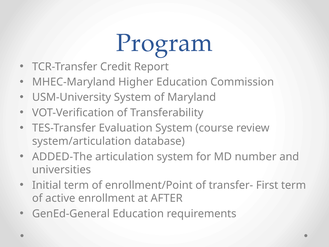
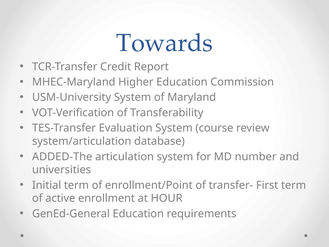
Program: Program -> Towards (164, 43)
AFTER: AFTER -> HOUR (167, 198)
